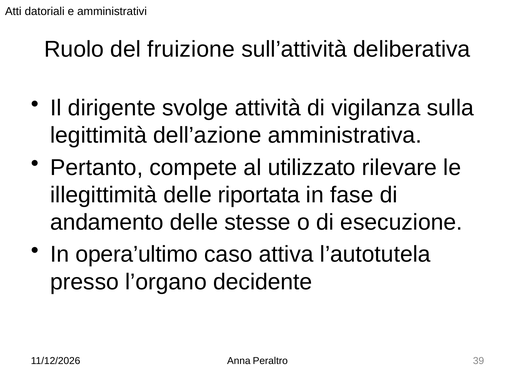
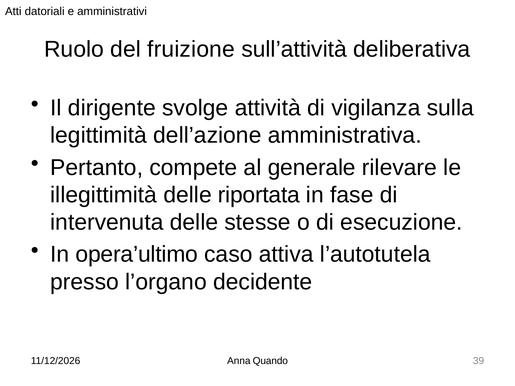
utilizzato: utilizzato -> generale (312, 168)
andamento: andamento -> intervenuta (107, 223)
Peraltro: Peraltro -> Quando (270, 361)
